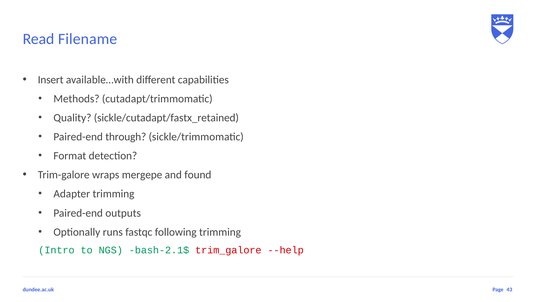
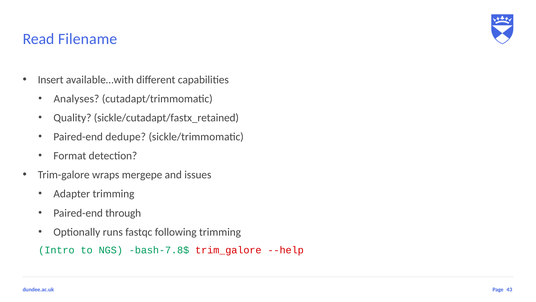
Methods: Methods -> Analyses (76, 99)
through: through -> dedupe (126, 137)
found: found -> issues (198, 175)
outputs: outputs -> through (123, 213)
bash-2.1$: bash-2.1$ -> bash-7.8$ (159, 250)
